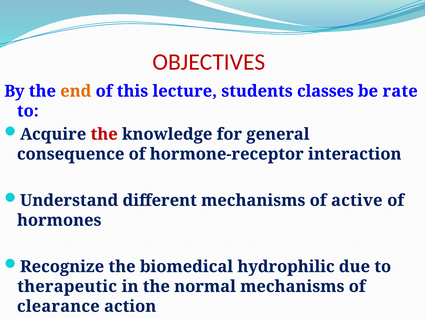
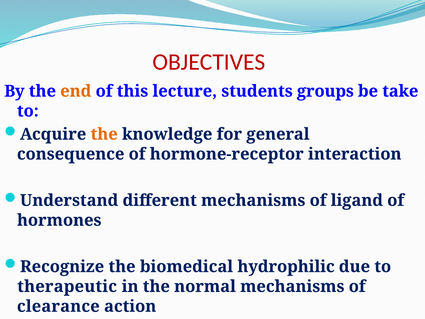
classes: classes -> groups (325, 91)
rate: rate -> take (400, 91)
the colour: red -> orange (104, 134)
active: active -> ligand (357, 200)
